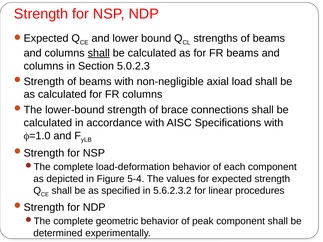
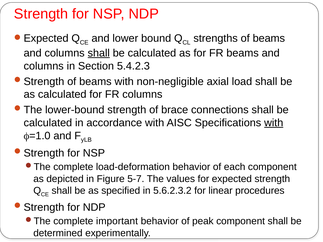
5.0.2.3: 5.0.2.3 -> 5.4.2.3 (133, 66)
with underline: none -> present (274, 123)
5-4: 5-4 -> 5-7 (136, 179)
geometric: geometric -> important (117, 221)
